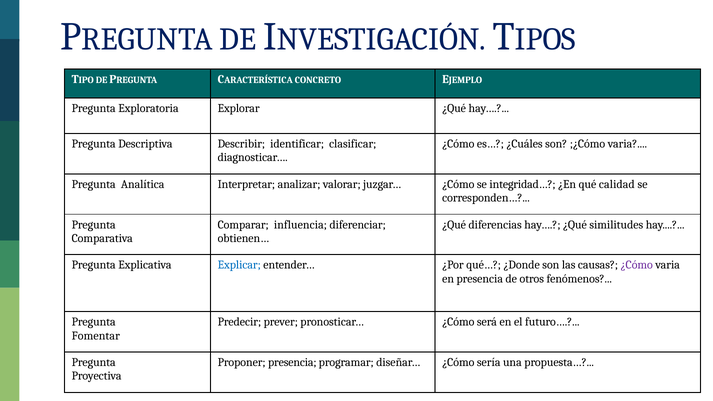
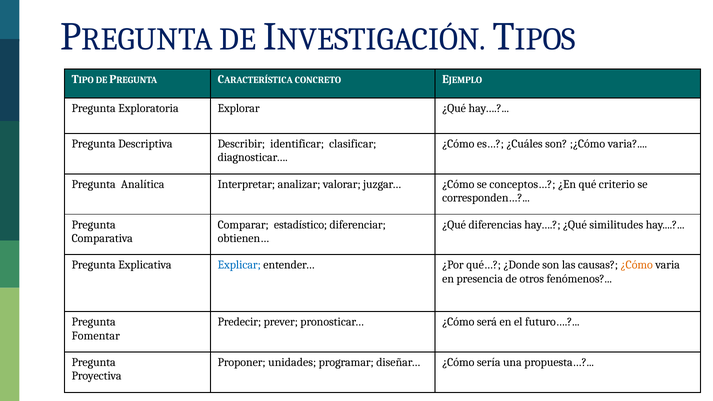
integridad…: integridad… -> conceptos… (522, 184)
calidad: calidad -> criterio (617, 184)
influencia: influencia -> estadístico (301, 225)
¿Cómo colour: purple -> orange (637, 265)
Proponer presencia: presencia -> unidades (292, 362)
